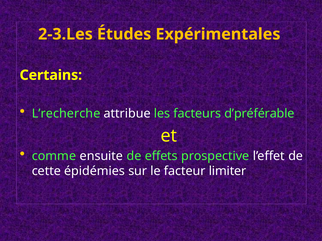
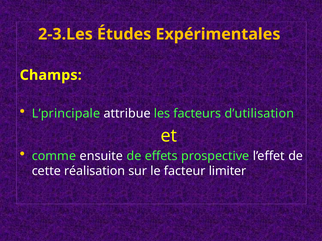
Certains: Certains -> Champs (51, 75)
L’recherche: L’recherche -> L’principale (66, 114)
d’préférable: d’préférable -> d’utilisation (259, 114)
épidémies: épidémies -> réalisation (95, 171)
